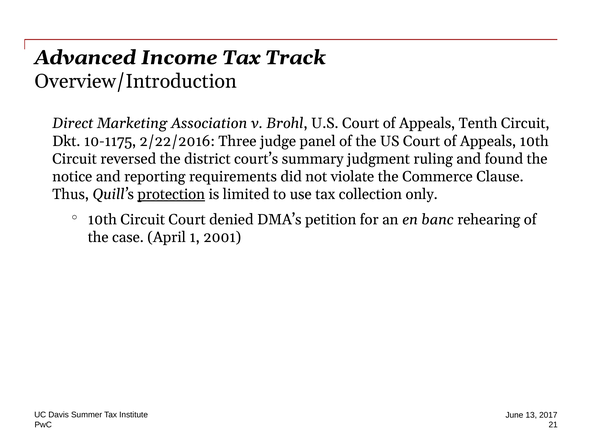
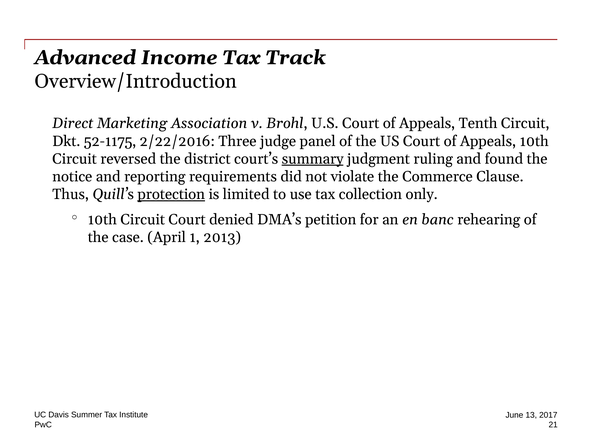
10-1175: 10-1175 -> 52-1175 (110, 141)
summary underline: none -> present (313, 159)
2001: 2001 -> 2013 (222, 237)
